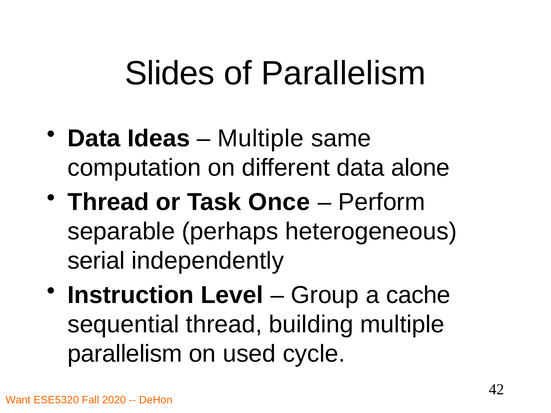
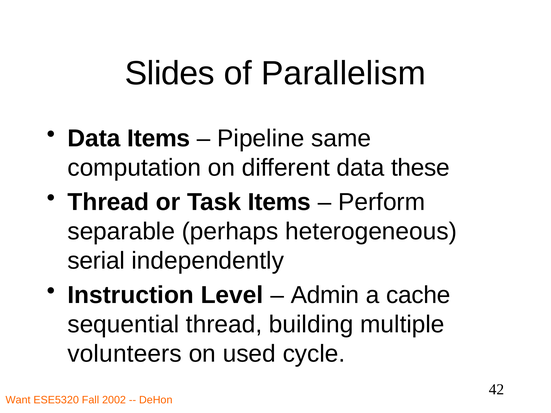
Data Ideas: Ideas -> Items (159, 139)
Multiple: Multiple -> Pipeline (261, 139)
alone: alone -> these (420, 168)
Task Once: Once -> Items (279, 202)
Group: Group -> Admin (325, 295)
parallelism: parallelism -> volunteers (125, 354)
2020: 2020 -> 2002 (114, 400)
